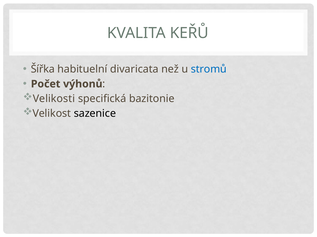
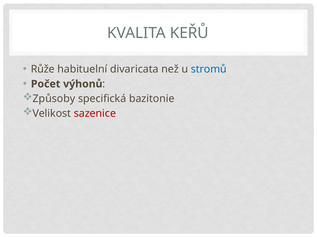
Šířka: Šířka -> Růže (43, 69)
Velikosti: Velikosti -> Způsoby (54, 99)
sazenice colour: black -> red (95, 114)
